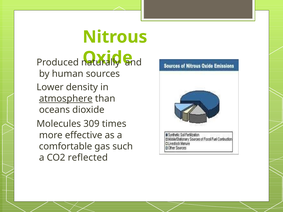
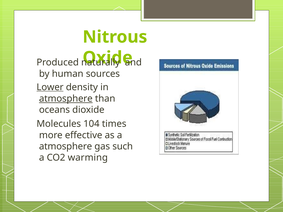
Lower underline: none -> present (50, 87)
309: 309 -> 104 (91, 124)
comfortable: comfortable -> atmosphere (66, 147)
reflected: reflected -> warming (88, 158)
